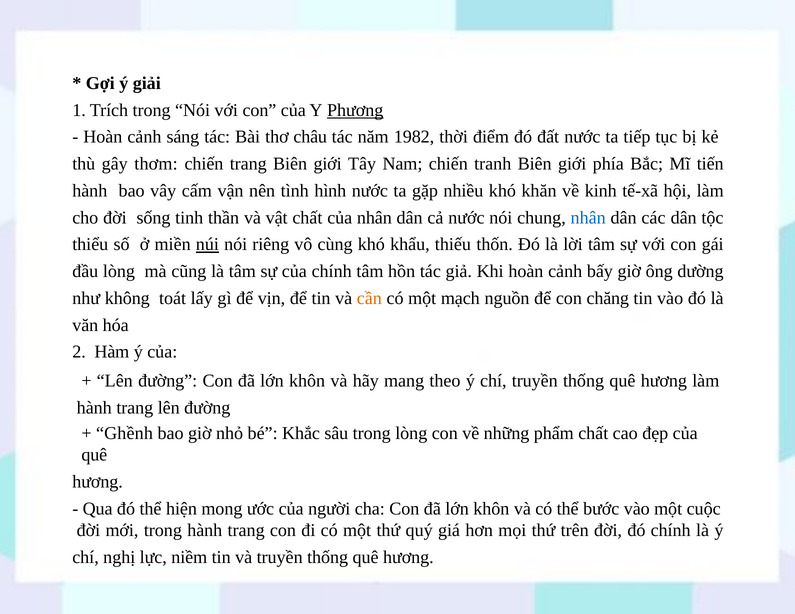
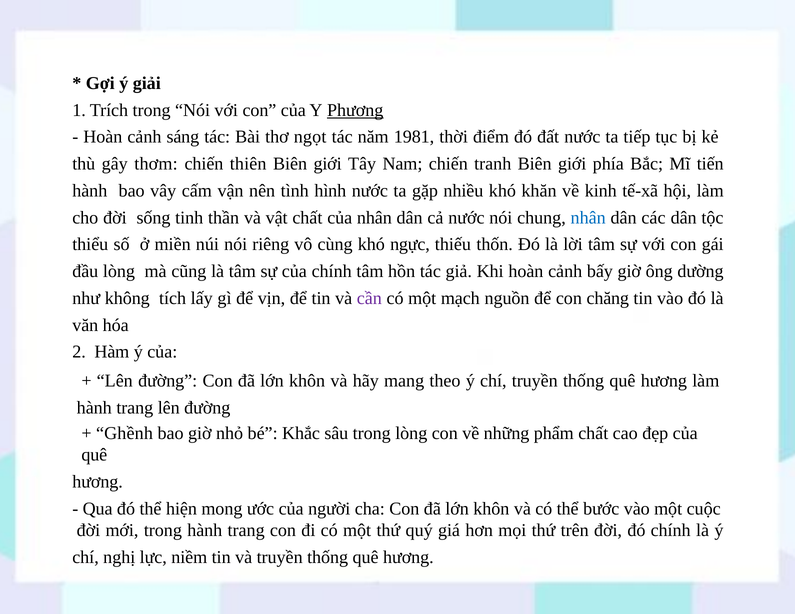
châu: châu -> ngọt (310, 137)
1982: 1982 -> 1981 (414, 137)
chiến trang: trang -> thiên (248, 164)
núi underline: present -> none (207, 245)
khẩu: khẩu -> ngực (410, 245)
toát: toát -> tích (173, 298)
cần colour: orange -> purple (369, 298)
